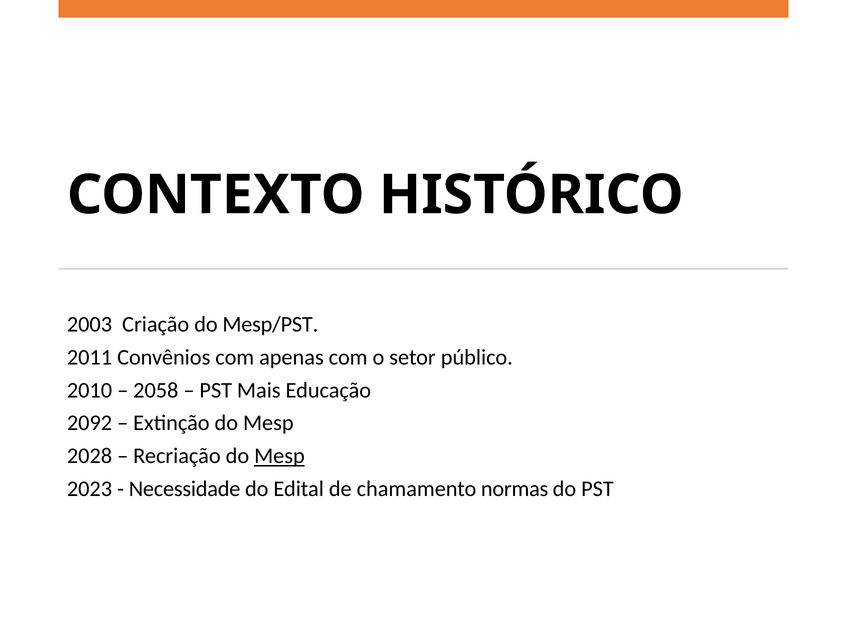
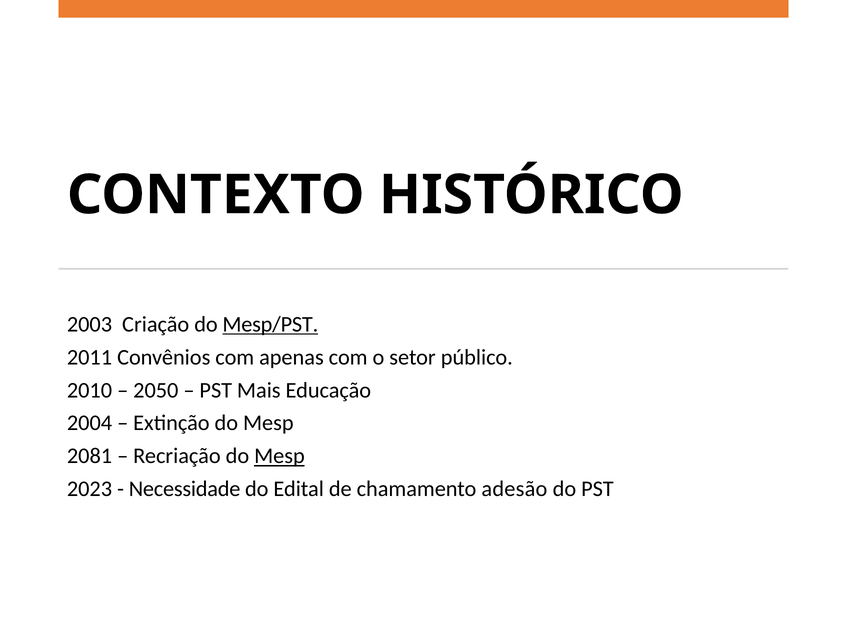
Mesp/PST underline: none -> present (270, 324)
2058: 2058 -> 2050 (156, 390)
2092: 2092 -> 2004 (90, 423)
2028: 2028 -> 2081 (90, 456)
normas: normas -> adesão (514, 489)
